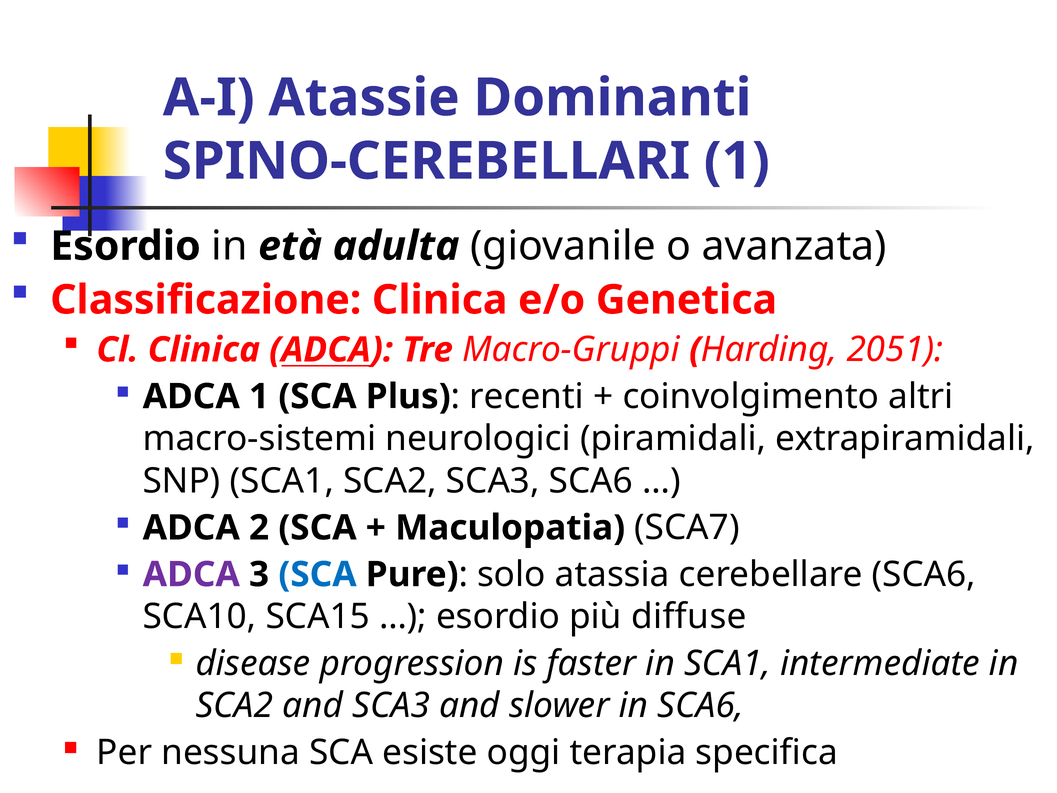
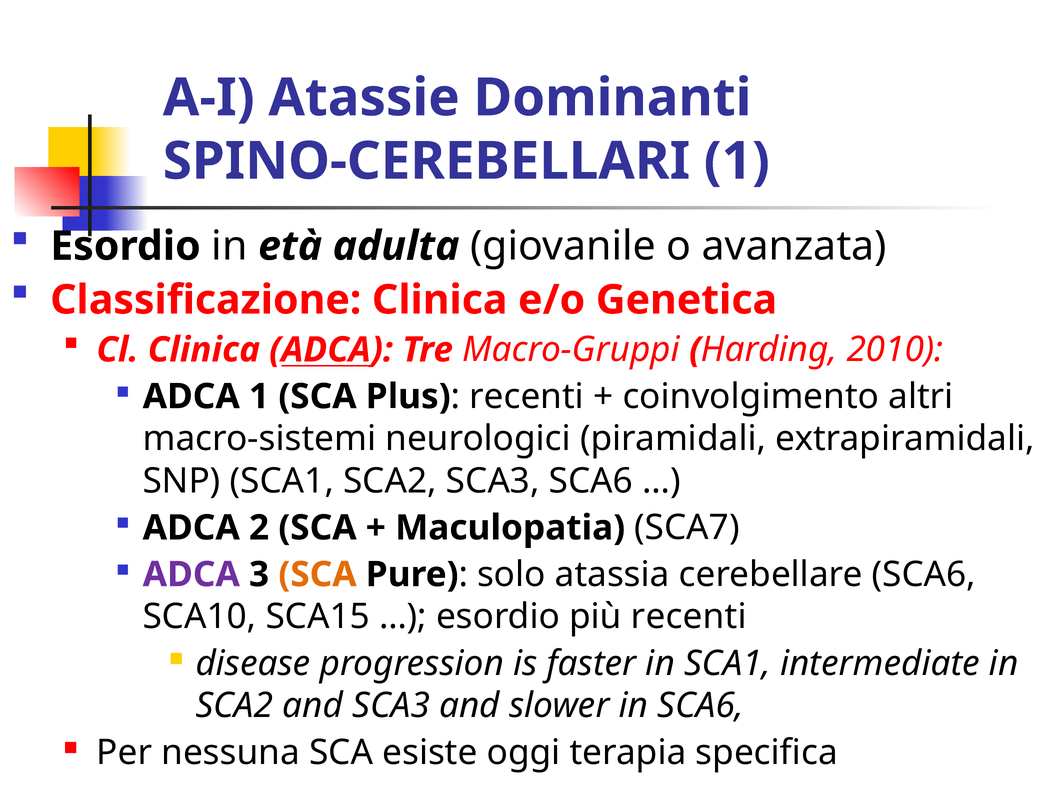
2051: 2051 -> 2010 (895, 350)
SCA colour: blue -> orange (318, 574)
più diffuse: diffuse -> recenti (689, 617)
